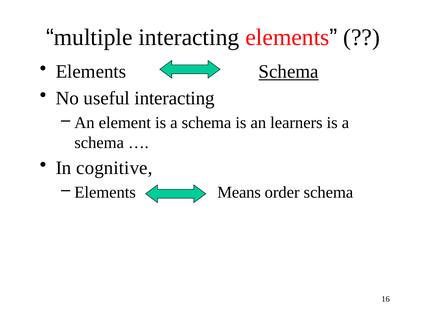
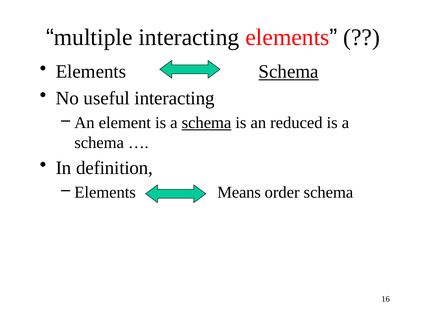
schema underline: none -> present (207, 123)
learners: learners -> reduced (296, 123)
cognitive: cognitive -> definition (115, 168)
